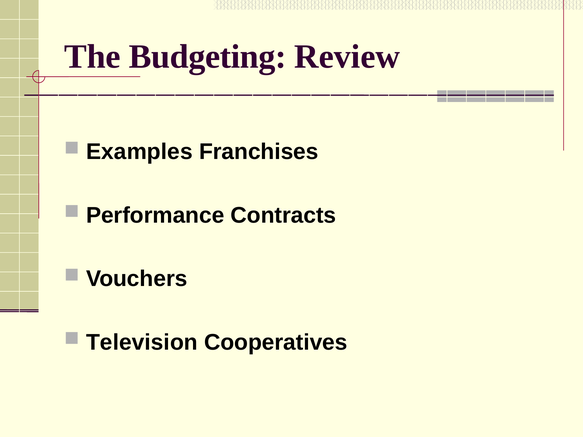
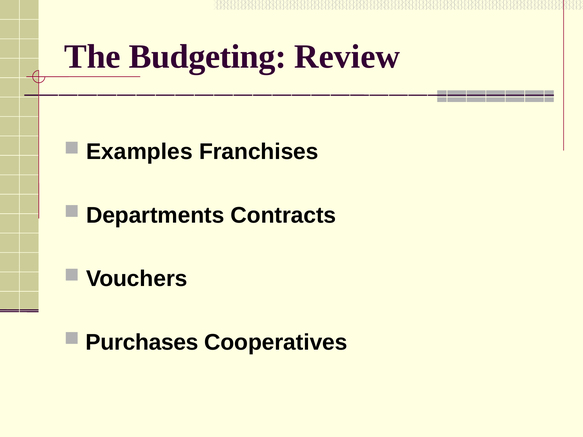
Performance: Performance -> Departments (155, 215)
Television: Television -> Purchases (142, 343)
